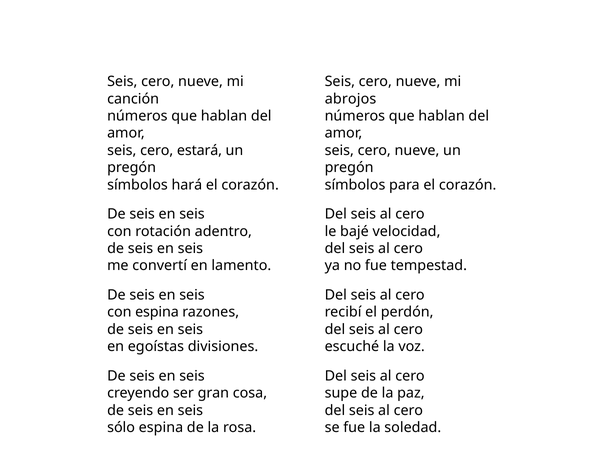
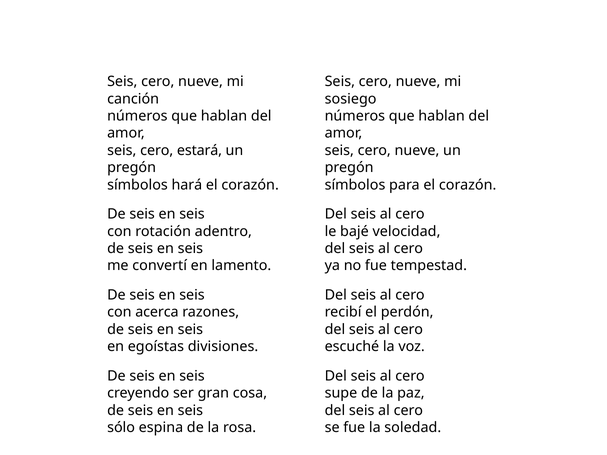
abrojos: abrojos -> sosiego (351, 99)
con espina: espina -> acerca (157, 312)
